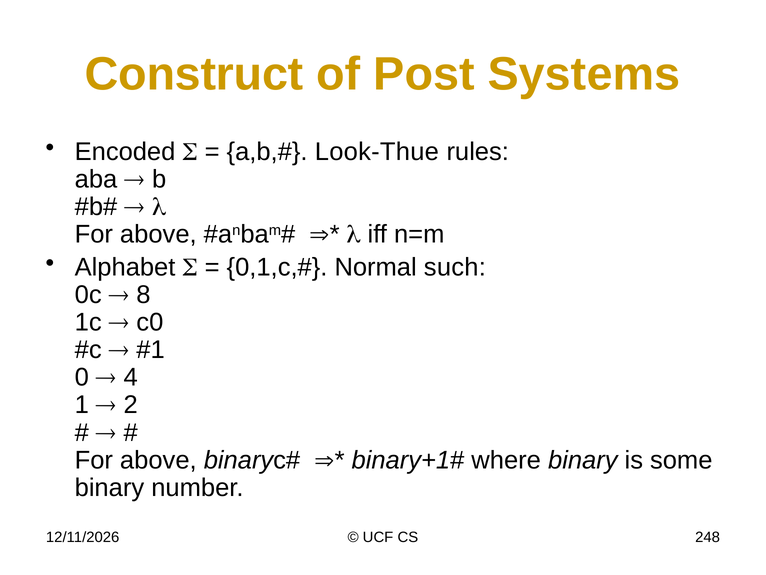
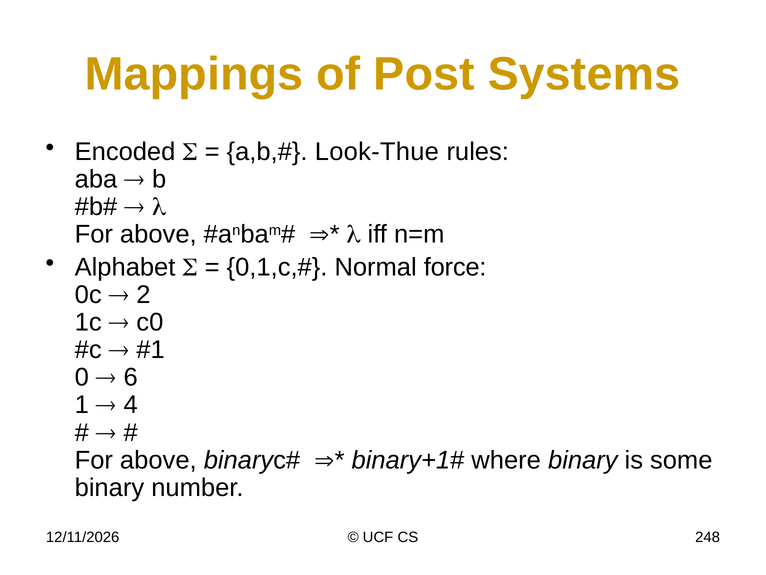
Construct: Construct -> Mappings (194, 74)
such: such -> force (455, 267)
8: 8 -> 2 (143, 294)
4: 4 -> 6 (131, 377)
2: 2 -> 4 (131, 405)
